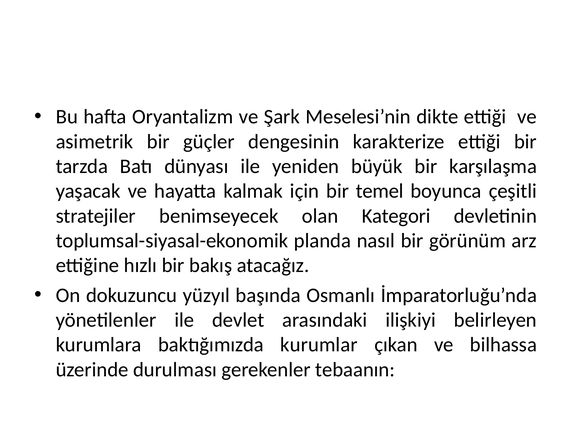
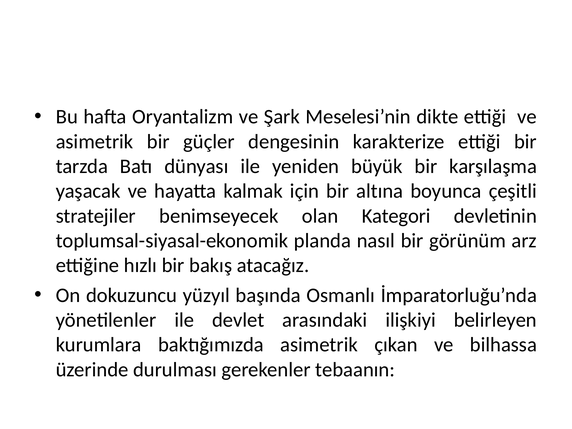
temel: temel -> altına (380, 191)
baktığımızda kurumlar: kurumlar -> asimetrik (319, 345)
